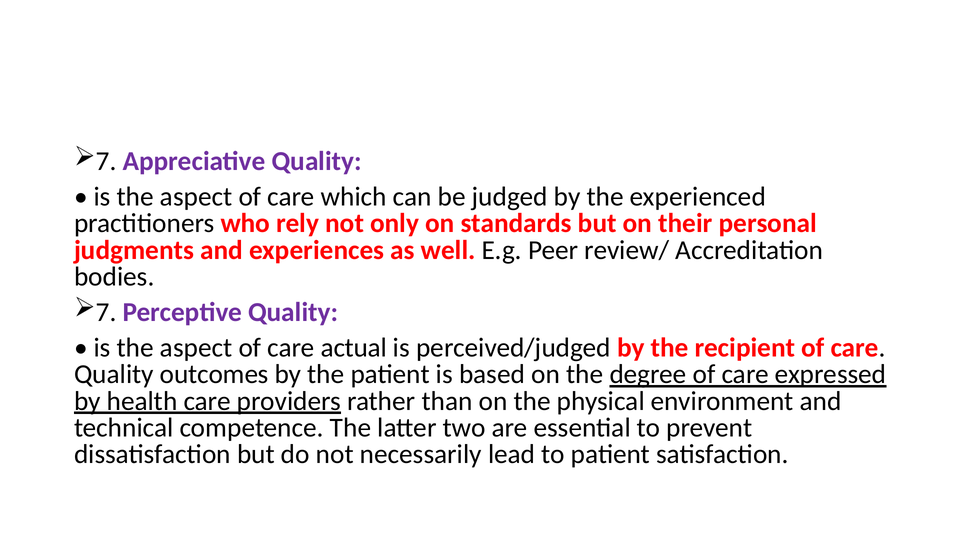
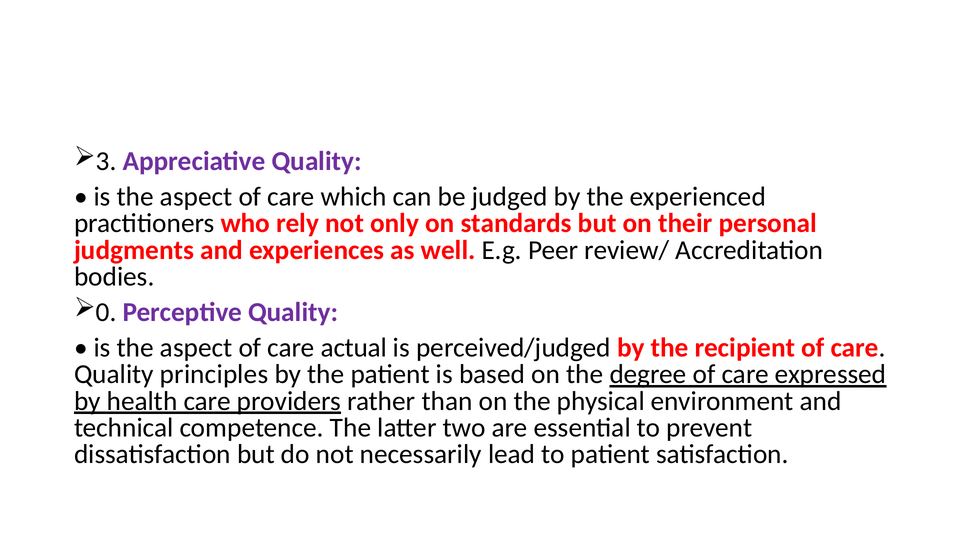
7: 7 -> 3 (106, 161)
7: 7 -> 0 (106, 312)
outcomes: outcomes -> principles (214, 375)
